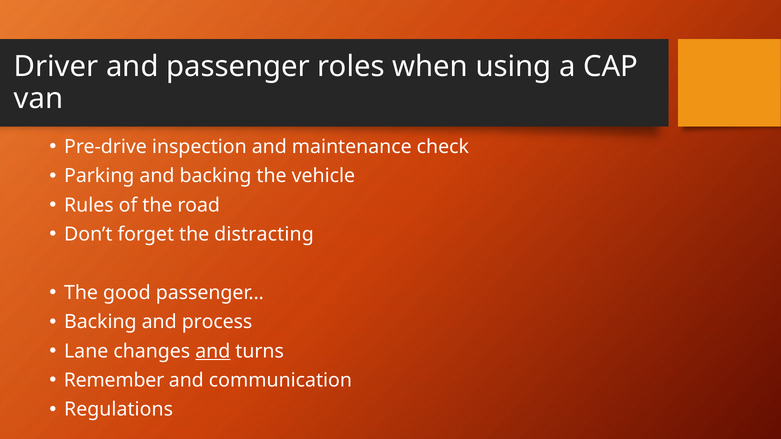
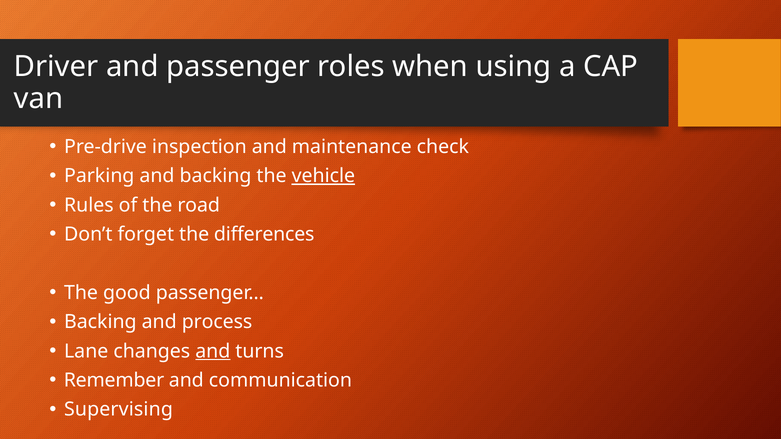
vehicle underline: none -> present (323, 176)
distracting: distracting -> differences (264, 234)
Regulations: Regulations -> Supervising (118, 410)
